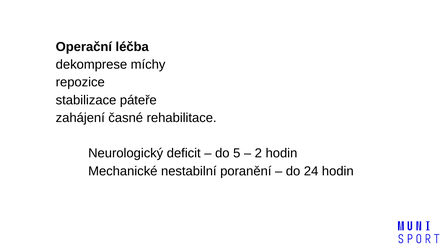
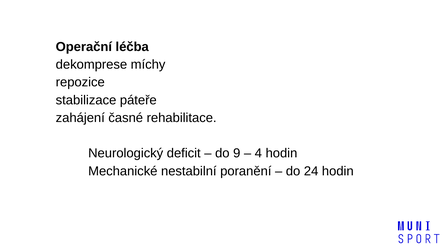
5: 5 -> 9 (237, 153)
2: 2 -> 4 (258, 153)
